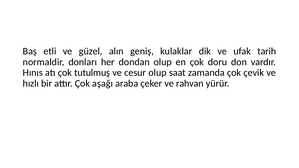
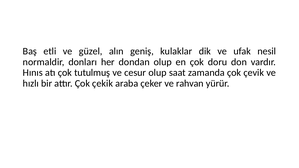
tarih: tarih -> nesil (267, 51)
aşağı: aşağı -> çekik (103, 84)
